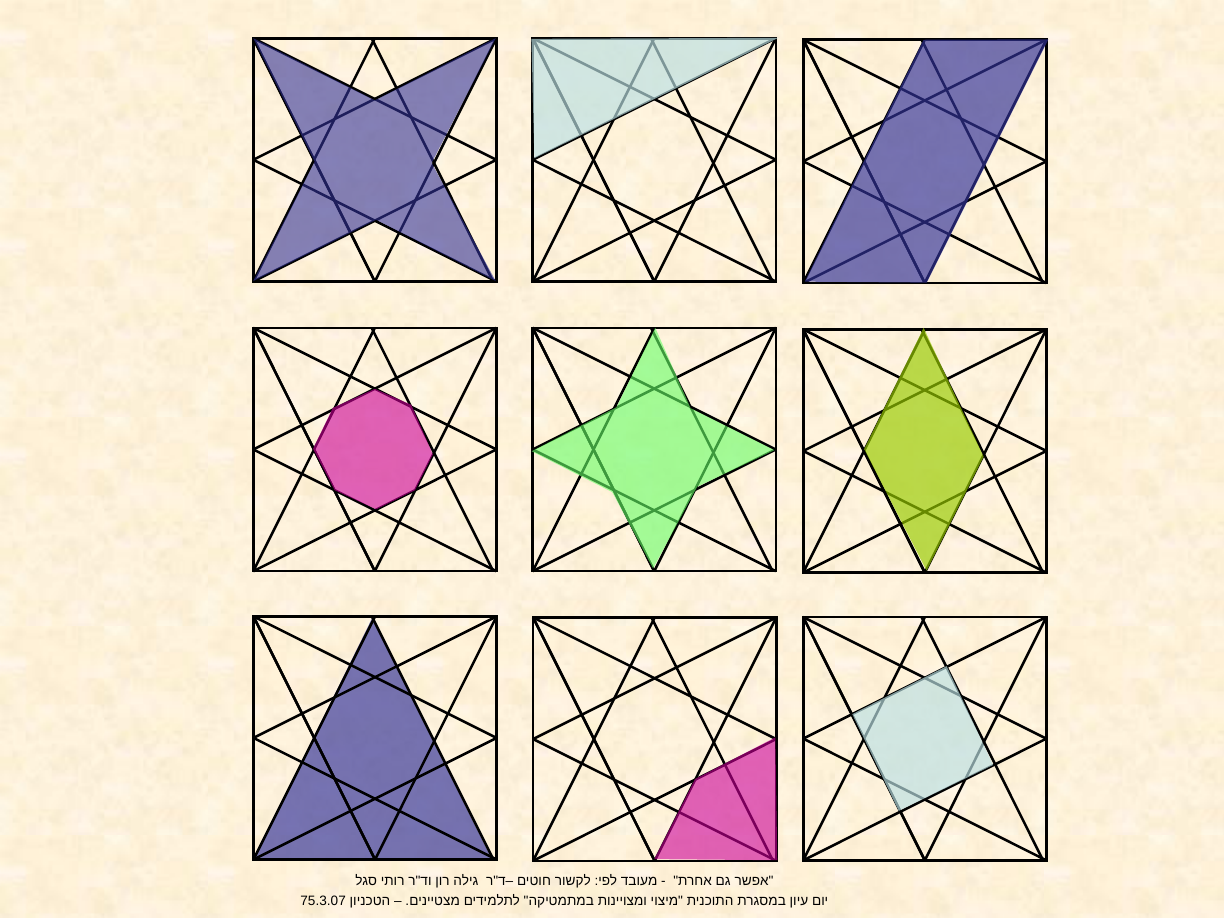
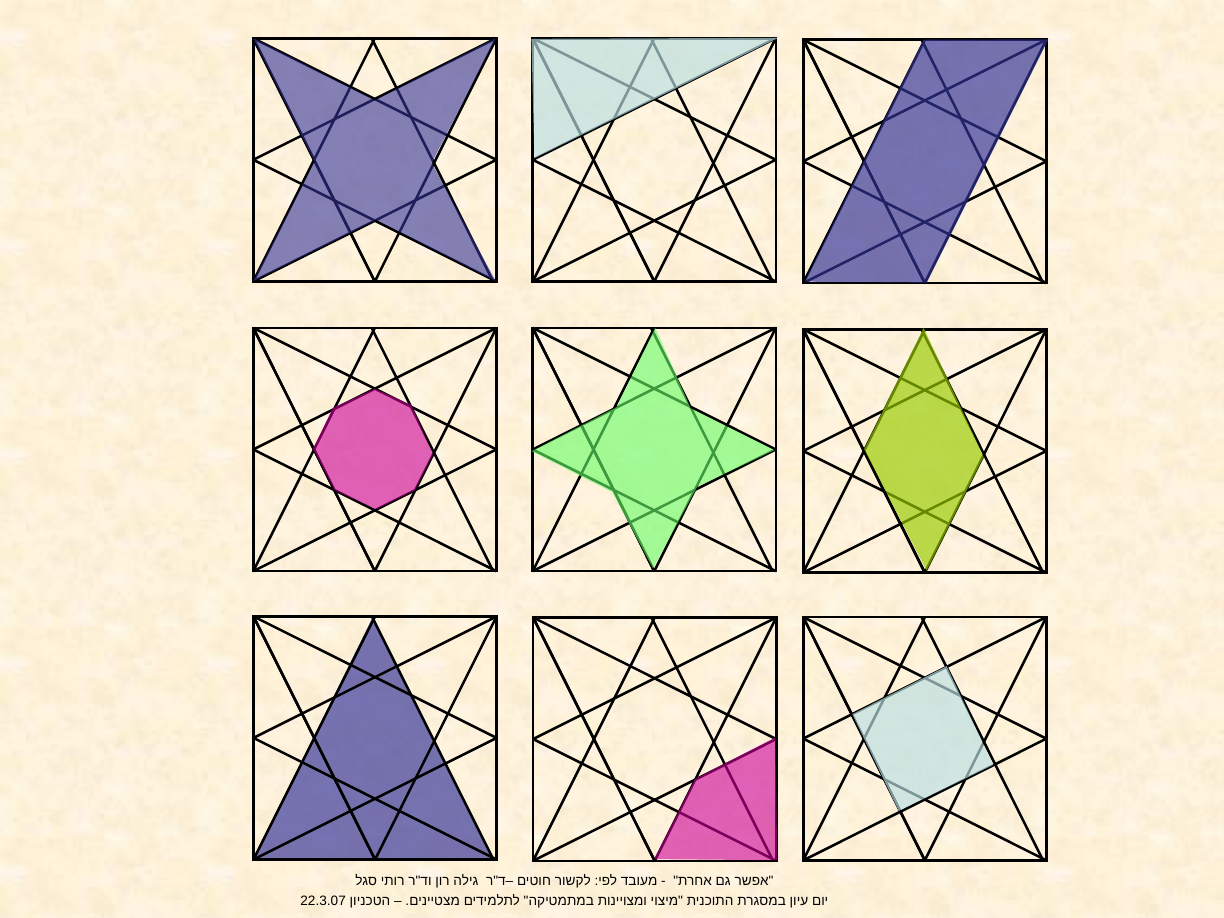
75.3.07: 75.3.07 -> 22.3.07 (323, 901)
